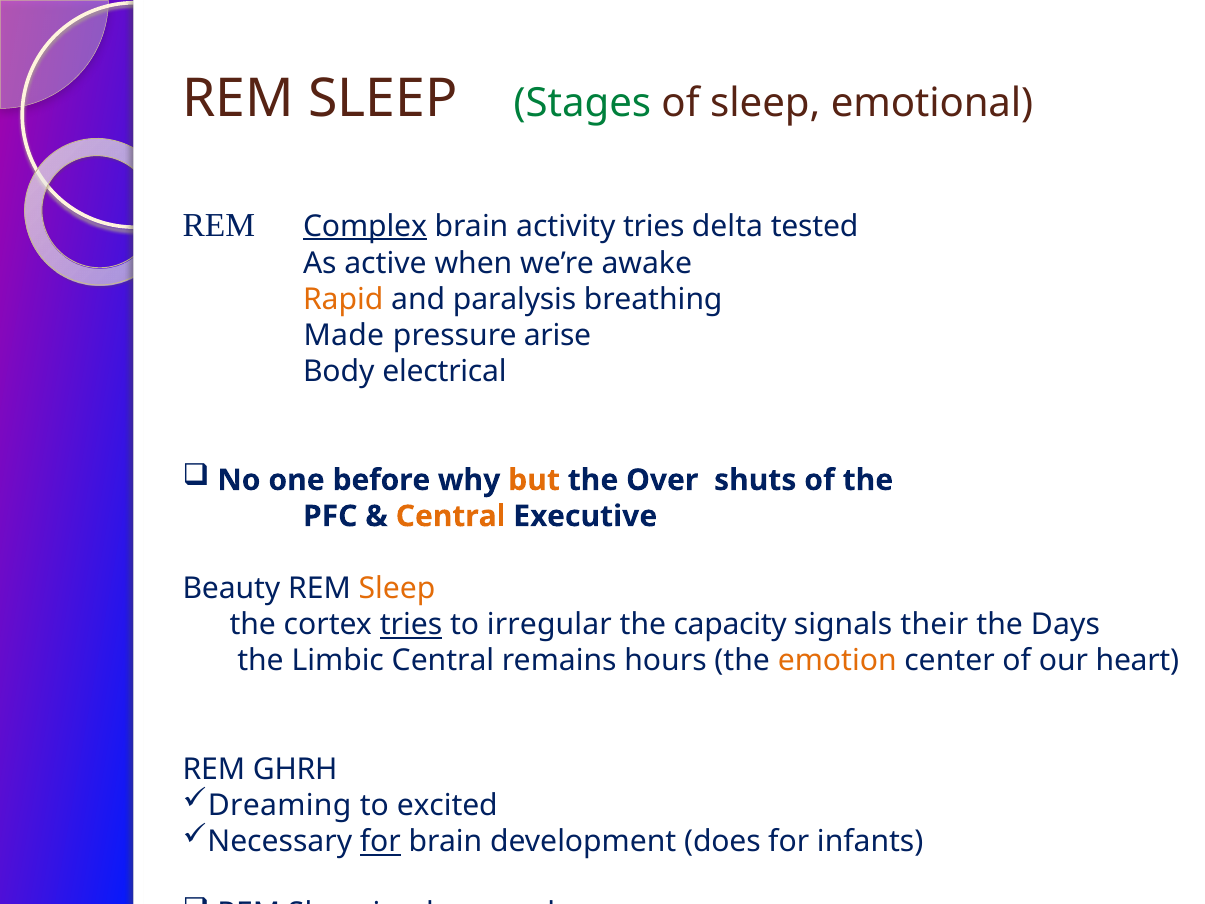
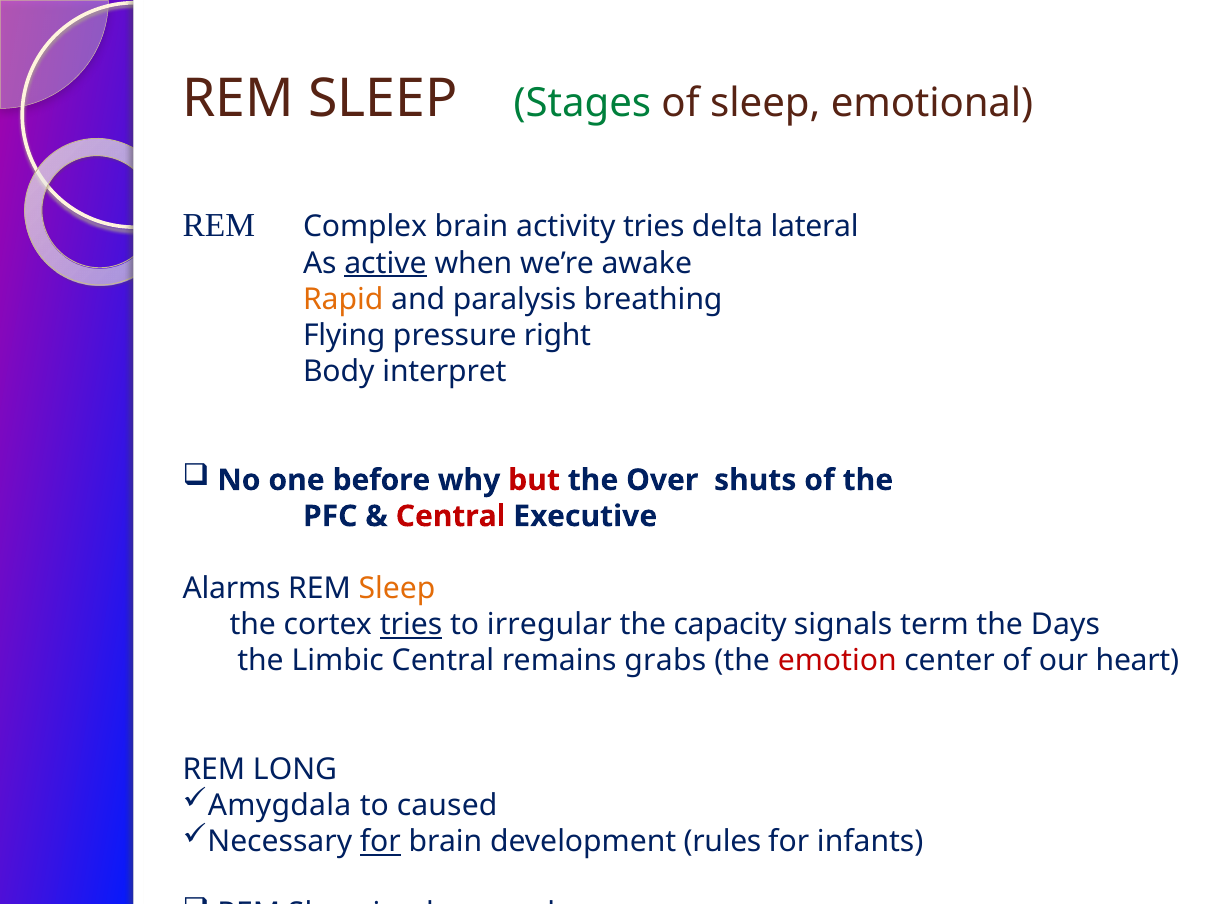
Complex underline: present -> none (365, 226)
tested: tested -> lateral (815, 226)
active underline: none -> present (385, 263)
Made: Made -> Flying (344, 335)
arise: arise -> right (557, 335)
electrical: electrical -> interpret (444, 372)
but colour: orange -> red (534, 480)
Central colour: orange -> red (451, 516)
Beauty: Beauty -> Alarms (231, 588)
their: their -> term (934, 625)
hours: hours -> grabs (665, 661)
emotion colour: orange -> red (837, 661)
GHRH: GHRH -> LONG (295, 769)
Dreaming: Dreaming -> Amygdala (280, 805)
excited: excited -> caused (447, 805)
does: does -> rules (722, 841)
